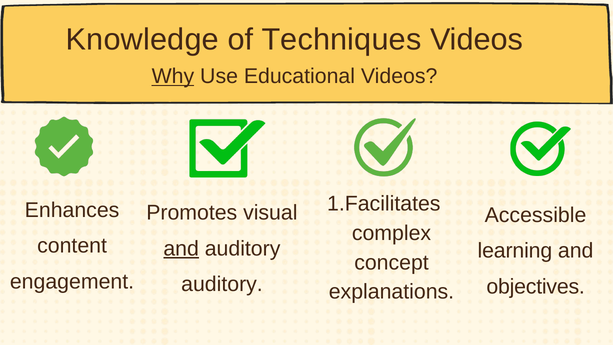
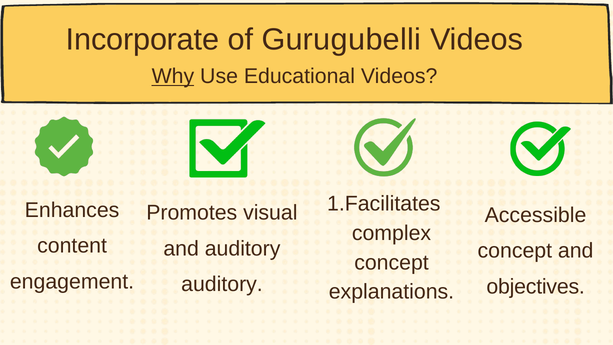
Knowledge: Knowledge -> Incorporate (143, 40)
Techniques: Techniques -> Gurugubelli (341, 40)
and underline: present -> none (181, 248)
learning: learning -> concept (515, 251)
